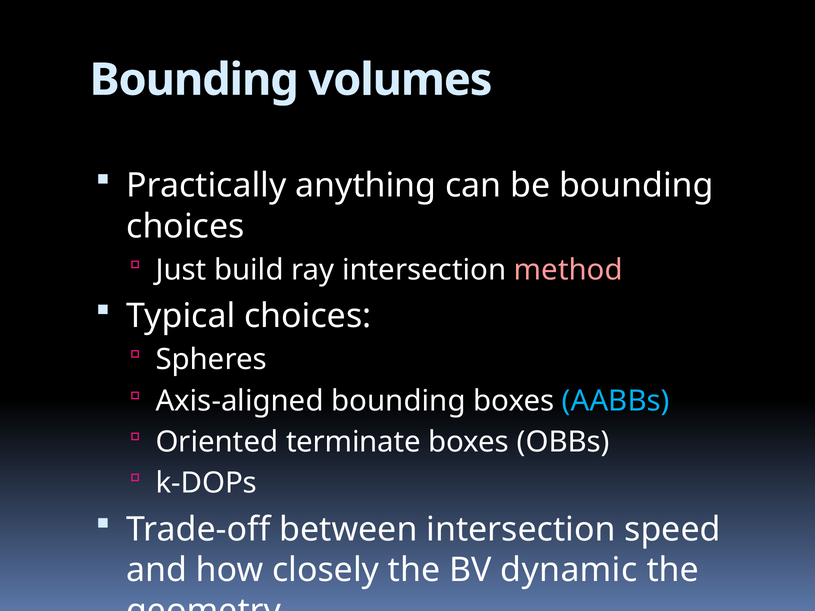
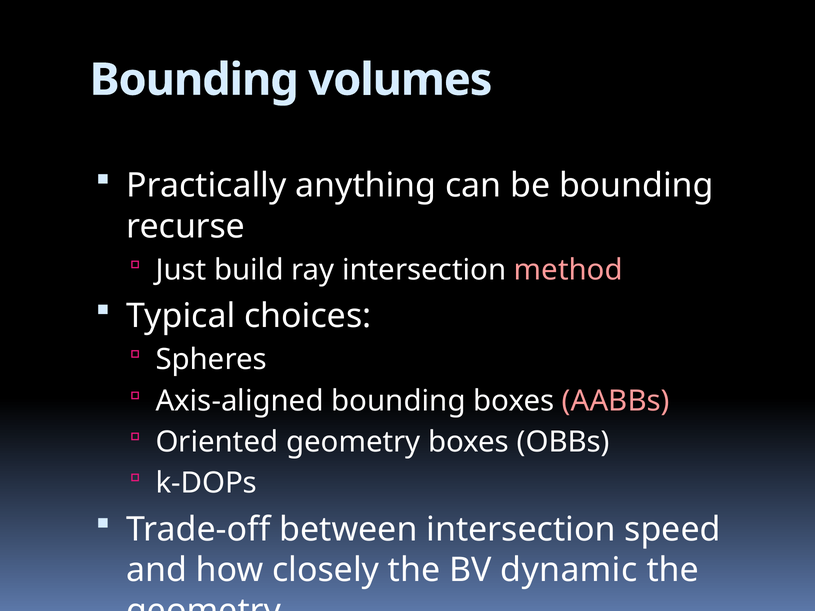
choices: choices -> recurse (185, 226)
AABBs colour: light blue -> pink (616, 401)
Oriented terminate: terminate -> geometry (353, 442)
